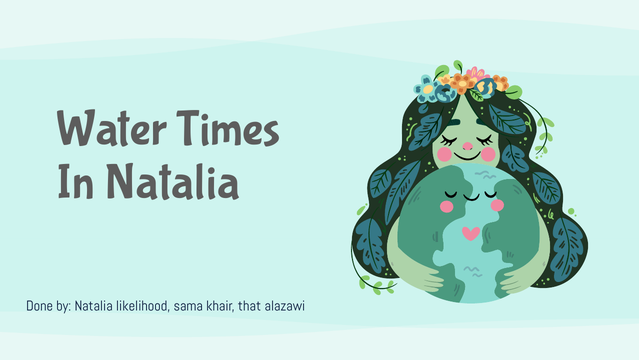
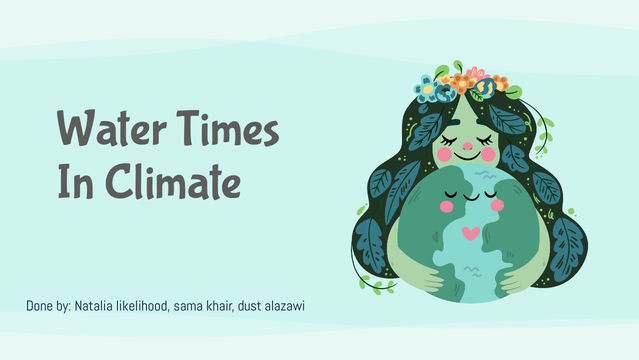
In Natalia: Natalia -> Climate (173, 181)
that: that -> dust (250, 305)
